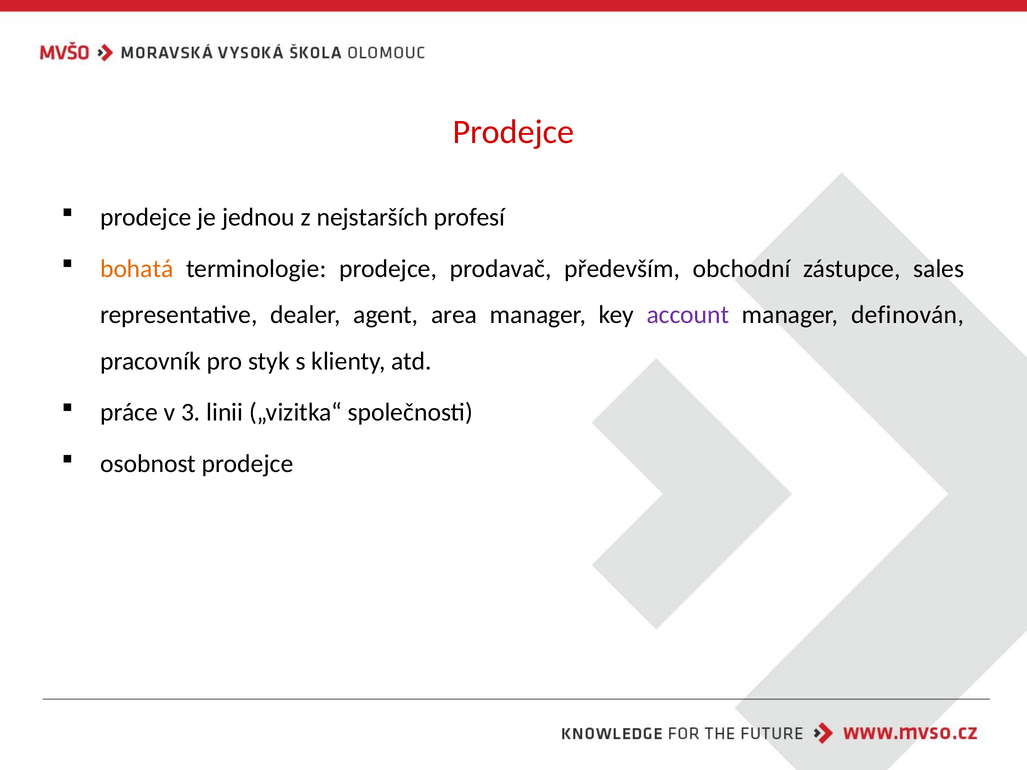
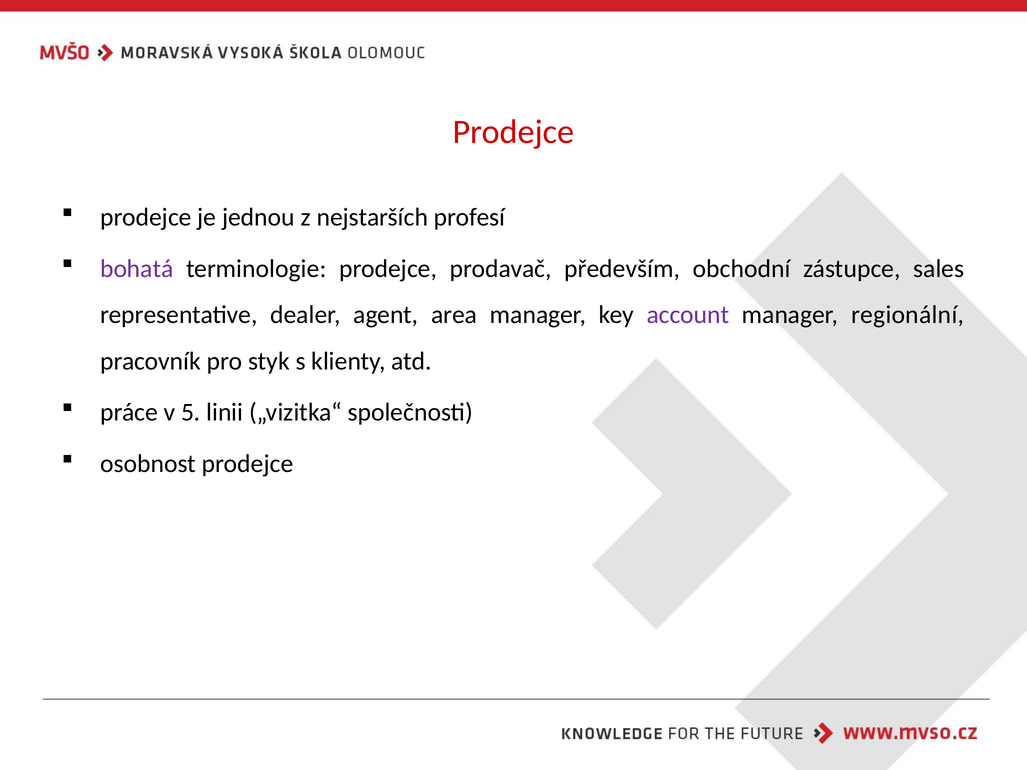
bohatá colour: orange -> purple (137, 269)
definován: definován -> regionální (908, 315)
3: 3 -> 5 (191, 413)
